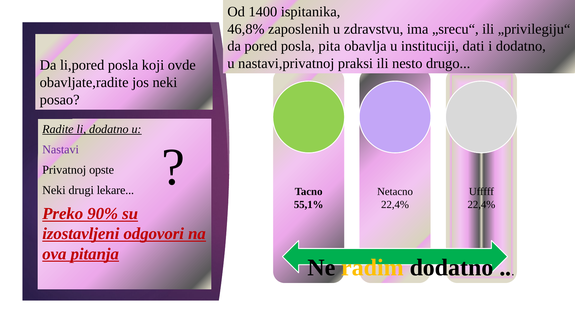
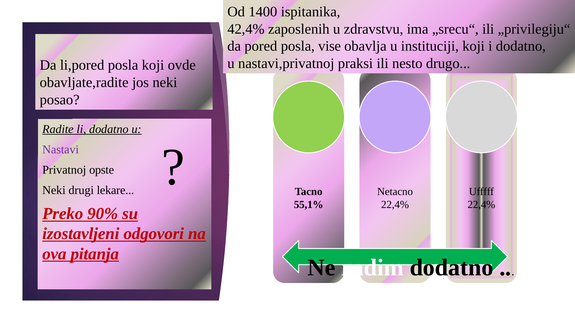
46,8%: 46,8% -> 42,4% (246, 29)
pita: pita -> vise (330, 46)
instituciji dati: dati -> koji (474, 46)
radim colour: yellow -> white (372, 268)
